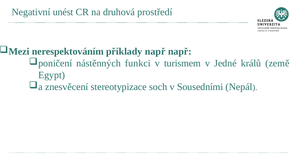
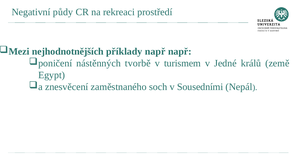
unést: unést -> půdy (63, 12)
druhová: druhová -> rekreaci (119, 12)
nerespektováním: nerespektováním -> nejhodnotnějších (68, 52)
funkci: funkci -> tvorbě (138, 64)
stereotypizace: stereotypizace -> zaměstnaného (119, 87)
